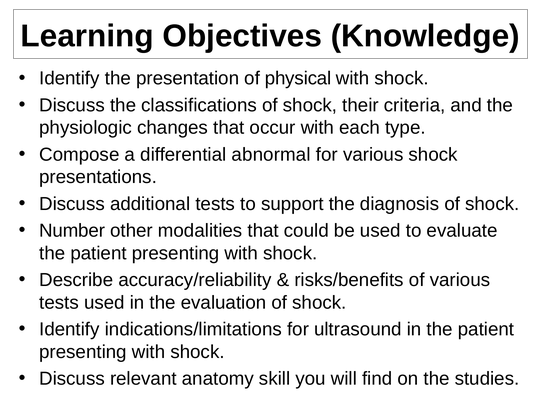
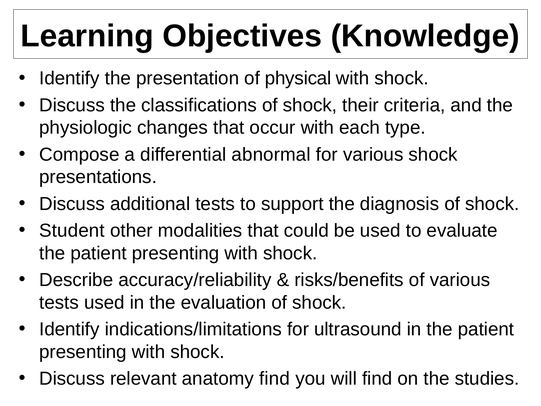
Number: Number -> Student (72, 230)
anatomy skill: skill -> find (275, 378)
